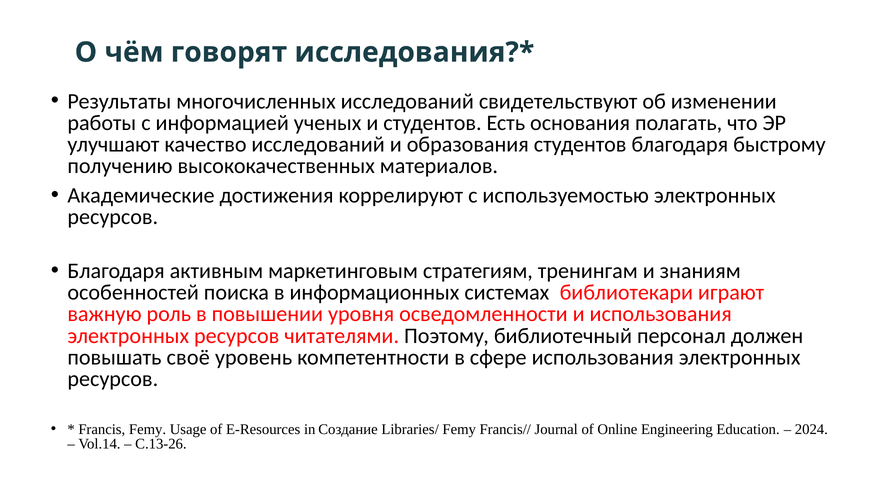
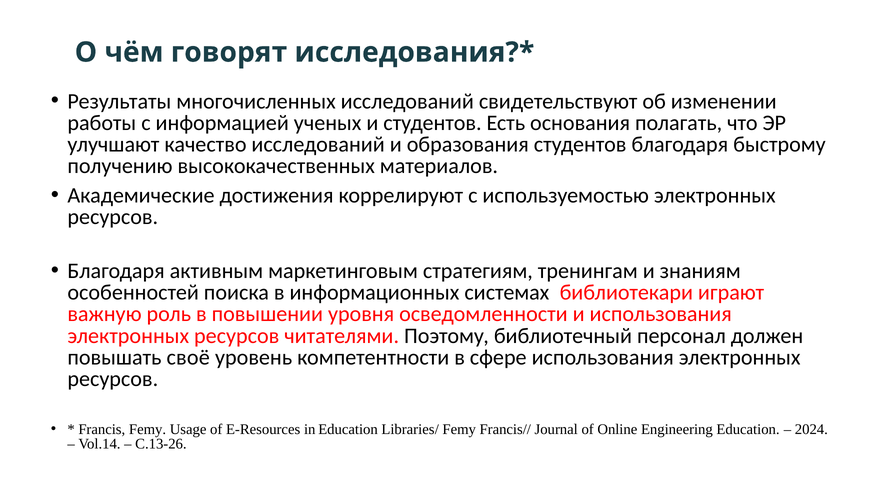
in Создание: Создание -> Education (348, 429)
